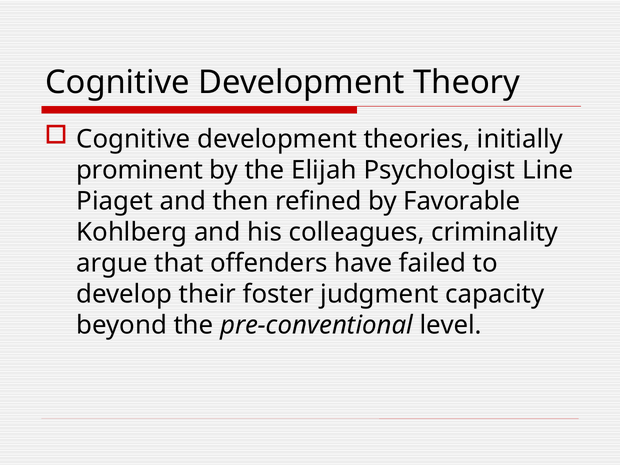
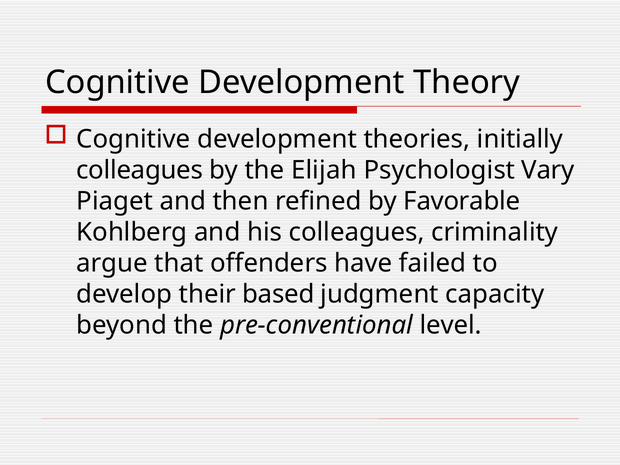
prominent: prominent -> colleagues (140, 170)
Line: Line -> Vary (548, 170)
foster: foster -> based (278, 294)
